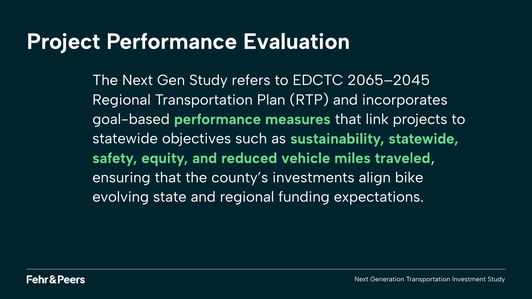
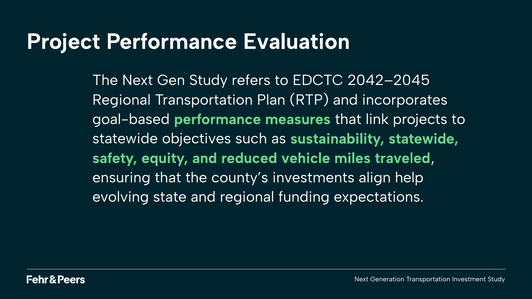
2065–2045: 2065–2045 -> 2042–2045 (389, 80)
bike: bike -> help (409, 178)
